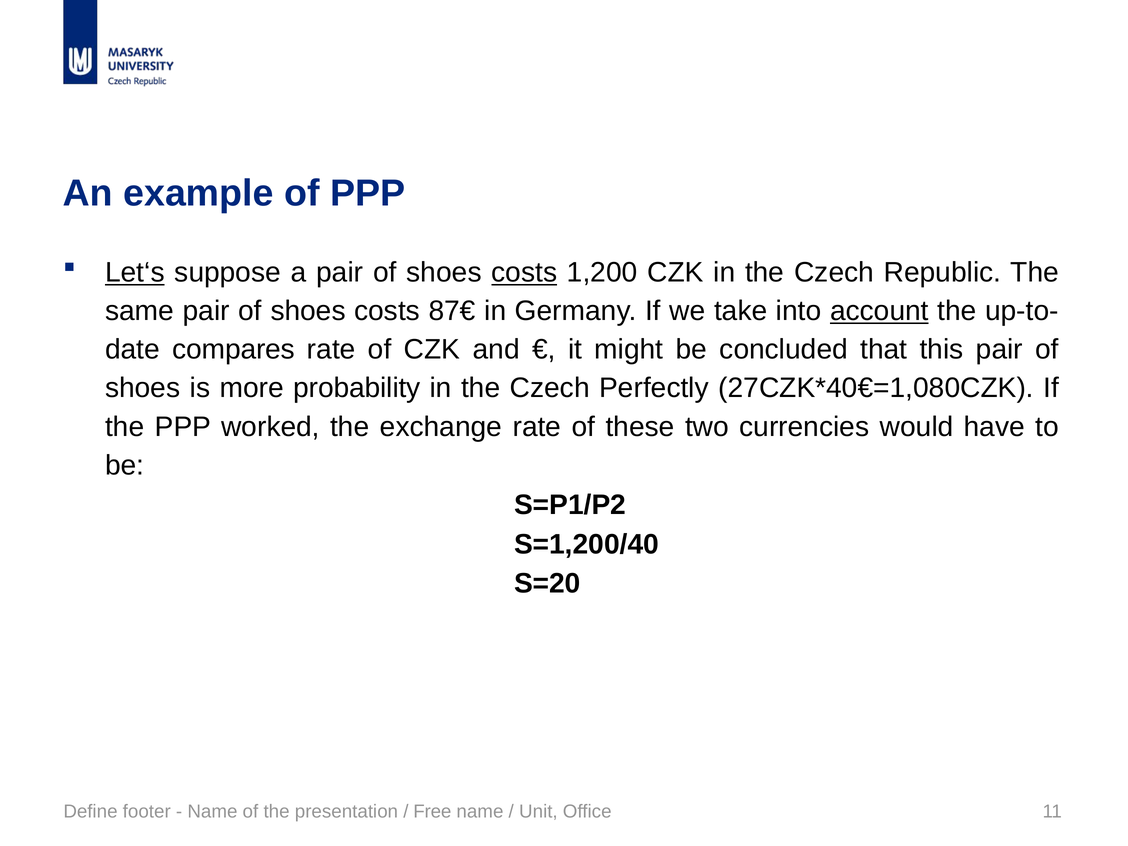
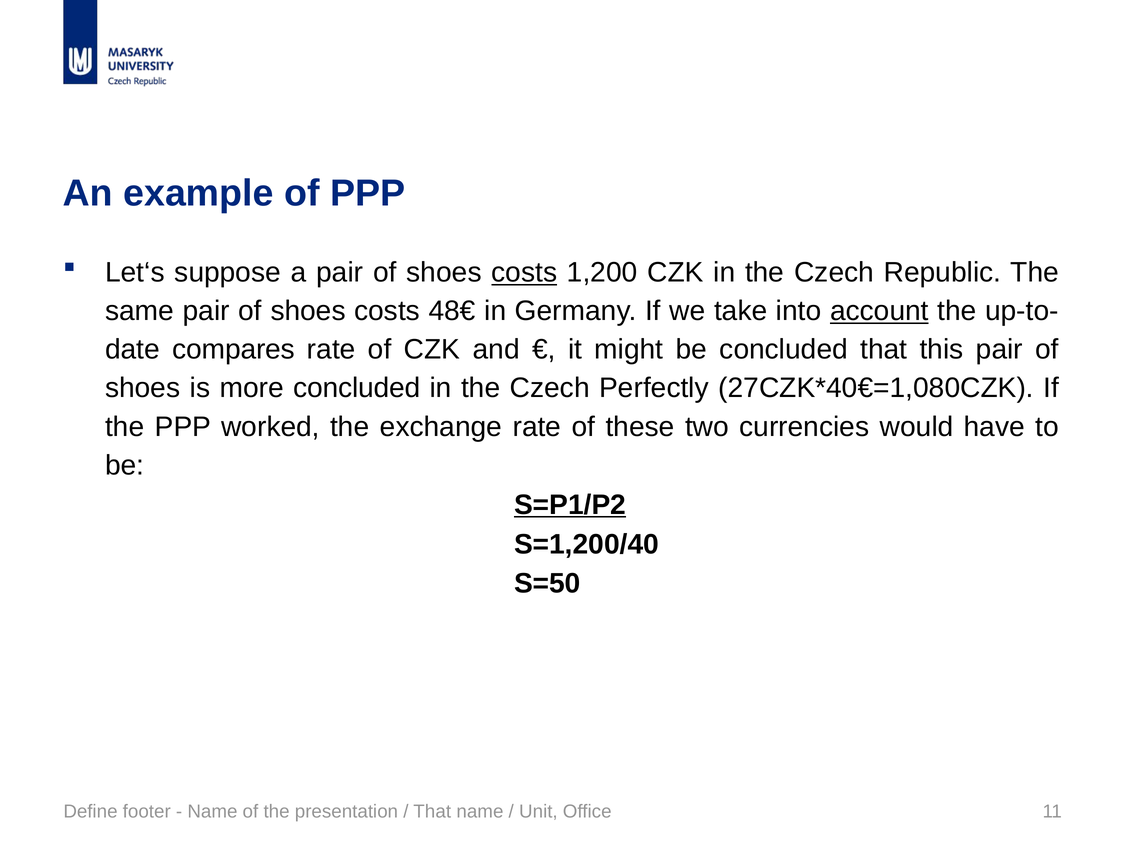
Let‘s underline: present -> none (135, 273)
87€: 87€ -> 48€ (452, 311)
more probability: probability -> concluded (357, 388)
S=P1/P2 underline: none -> present (570, 505)
S=20: S=20 -> S=50 (547, 584)
Free: Free -> That (432, 812)
